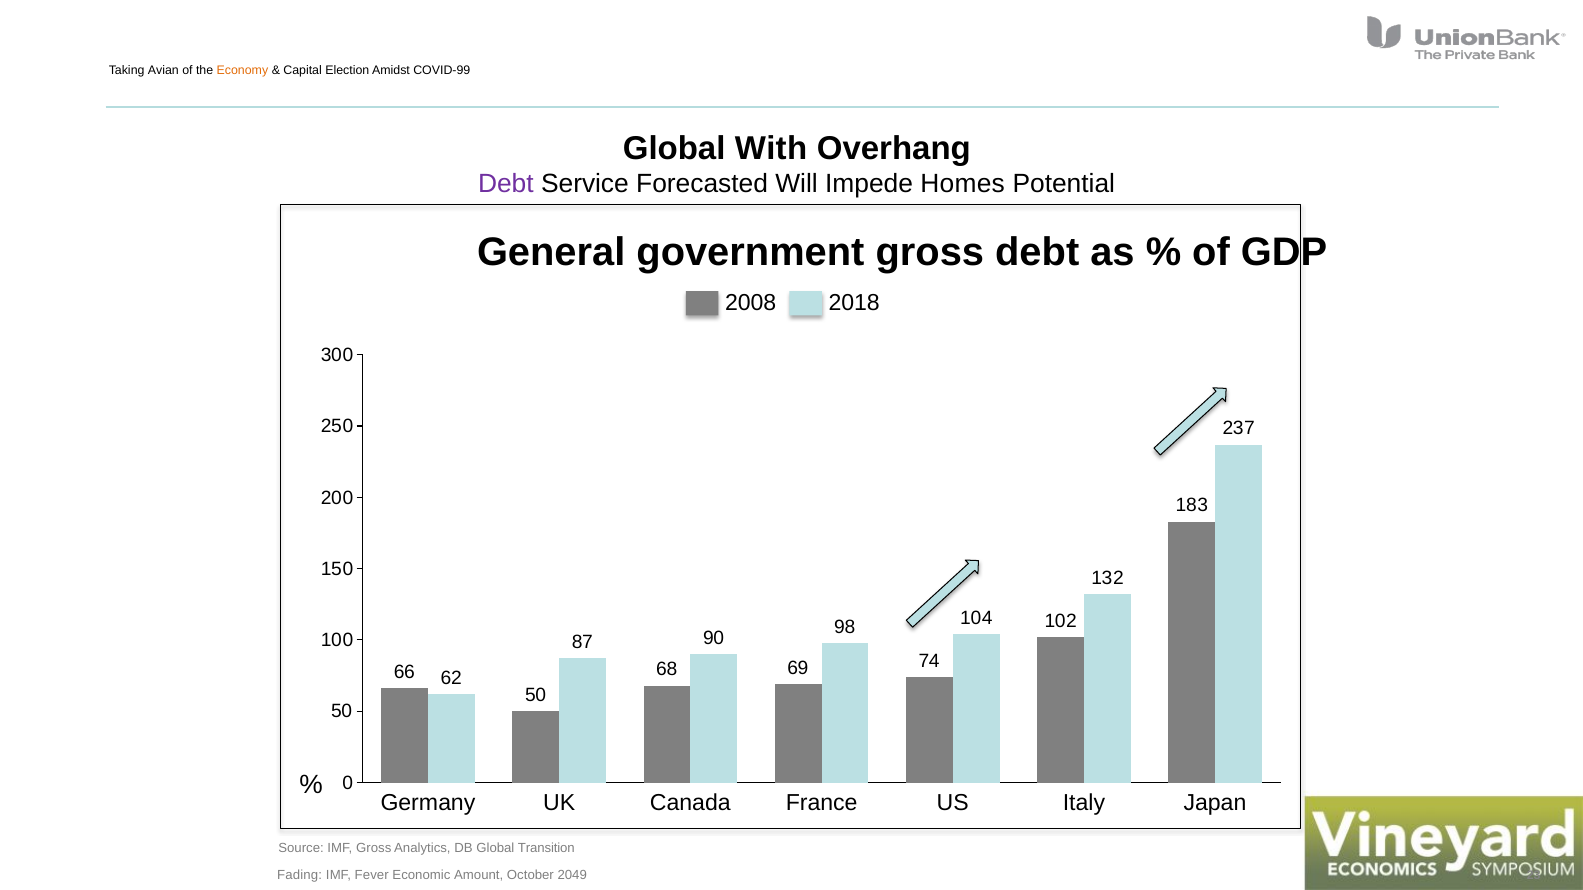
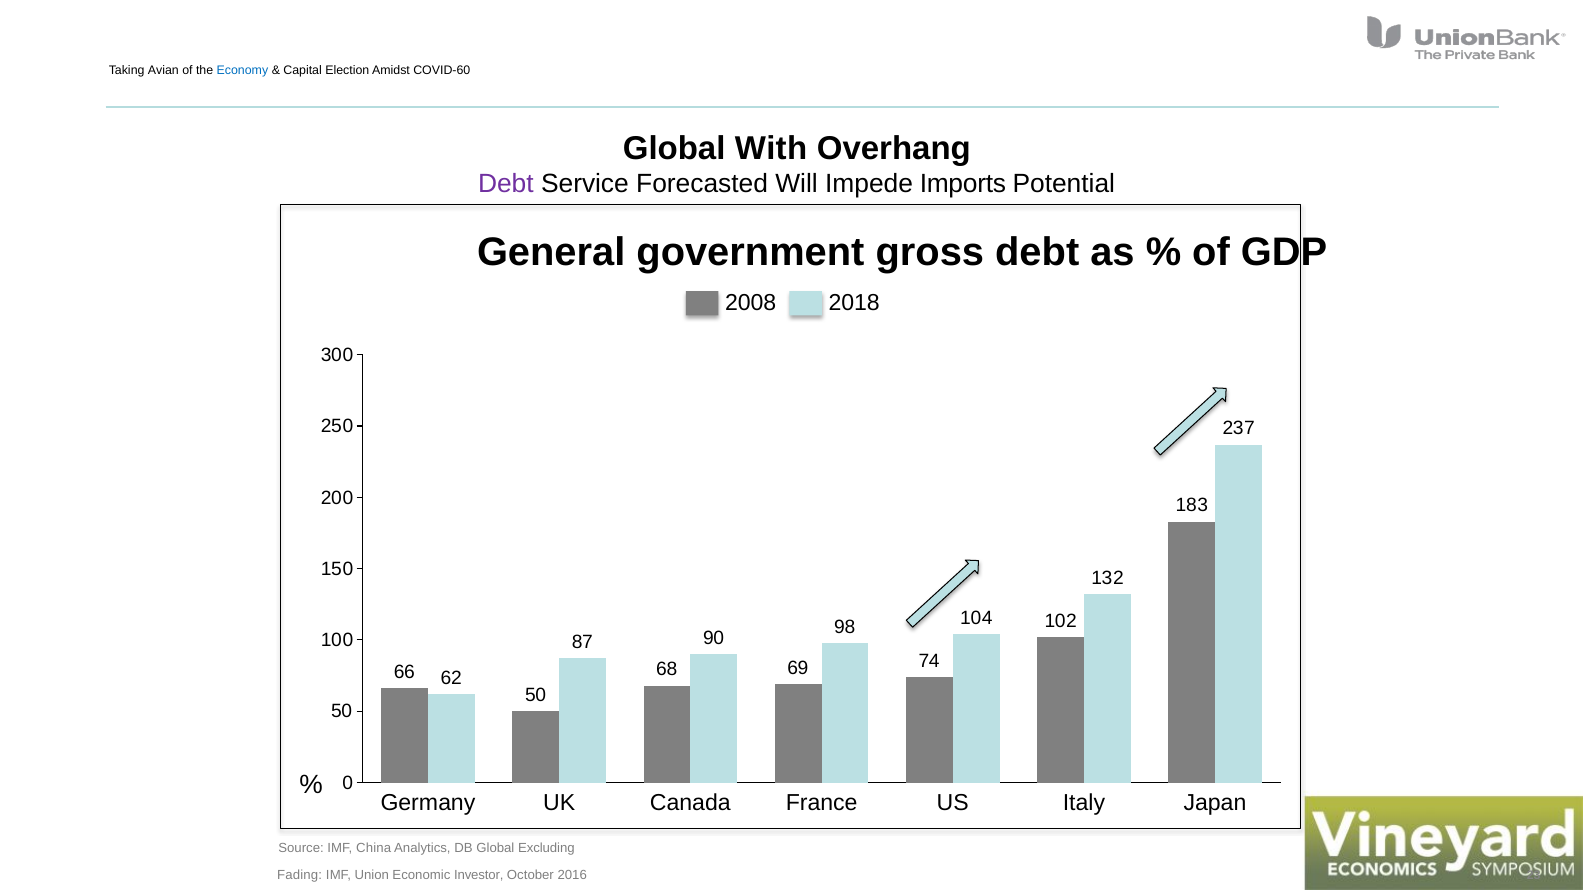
Economy colour: orange -> blue (242, 71)
COVID-99: COVID-99 -> COVID-60 (442, 71)
Homes: Homes -> Imports (963, 184)
IMF Gross: Gross -> China (374, 849)
Transition: Transition -> Excluding (546, 849)
Fever: Fever -> Union (372, 876)
Amount: Amount -> Investor (479, 876)
2049: 2049 -> 2016 (572, 876)
